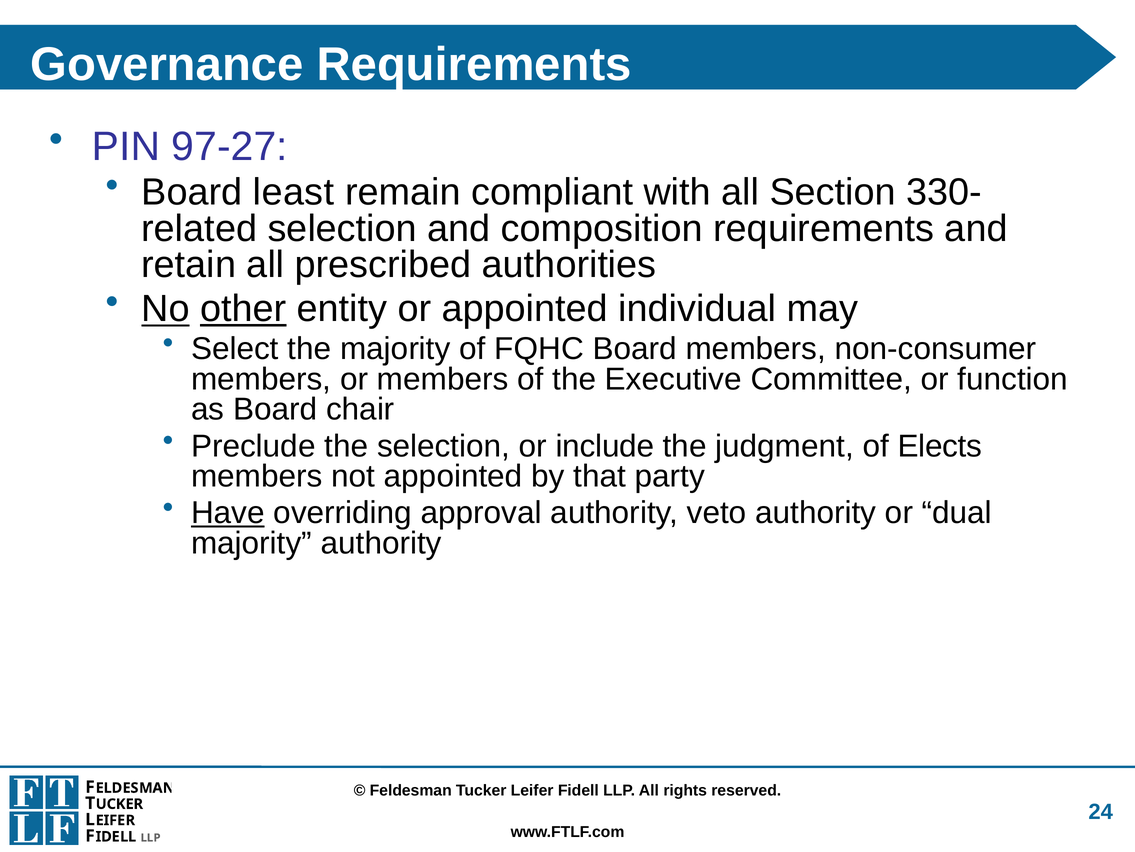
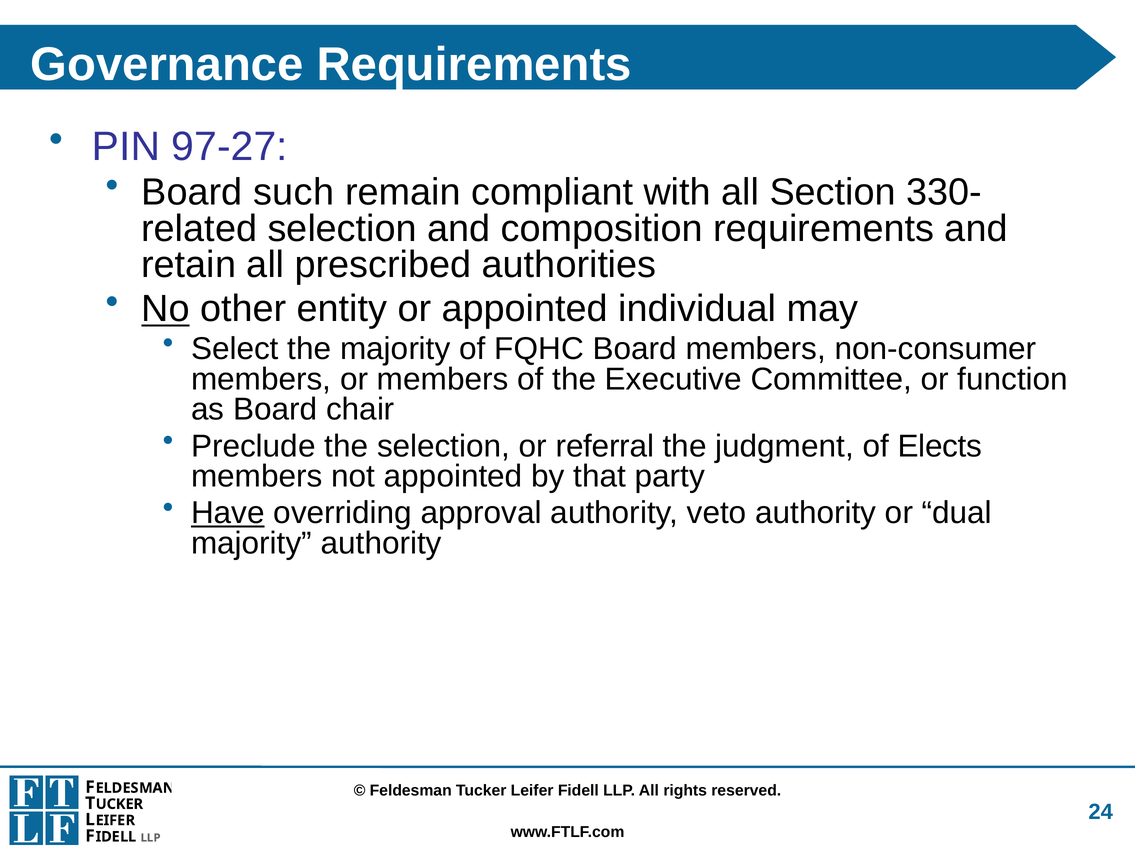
least: least -> such (294, 192)
other underline: present -> none (243, 309)
include: include -> referral (605, 446)
